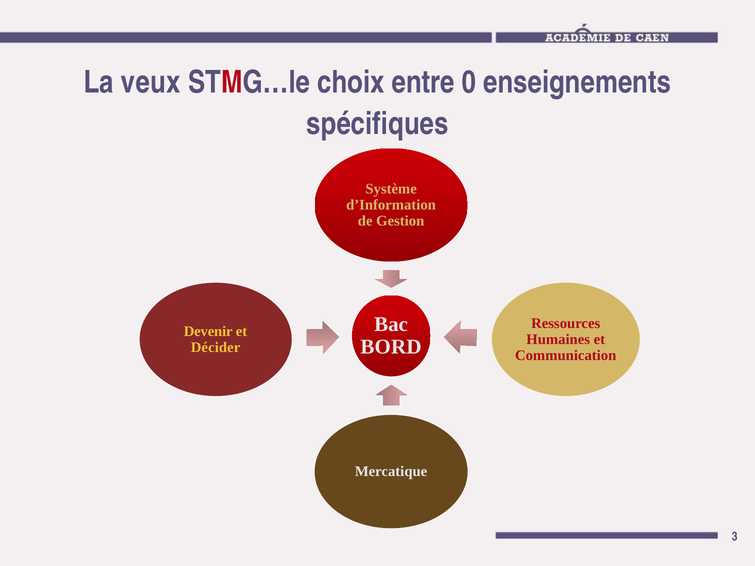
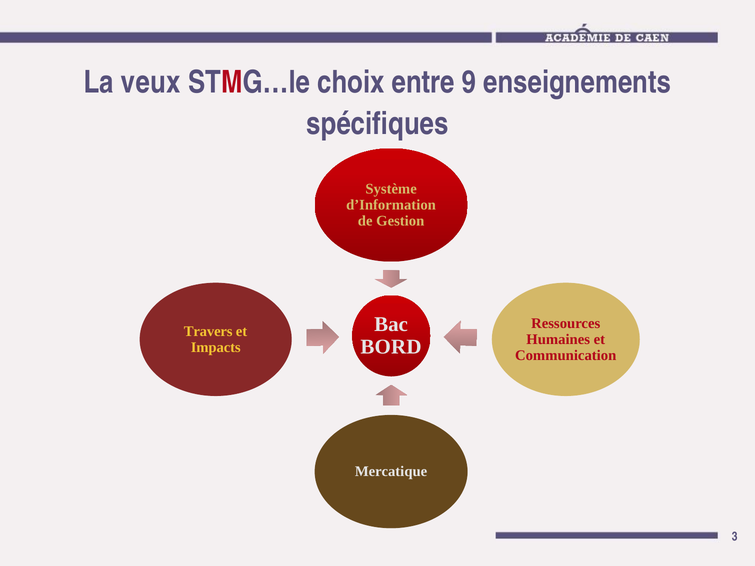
0: 0 -> 9 (469, 82)
Devenir: Devenir -> Travers (208, 332)
Décider: Décider -> Impacts (216, 347)
